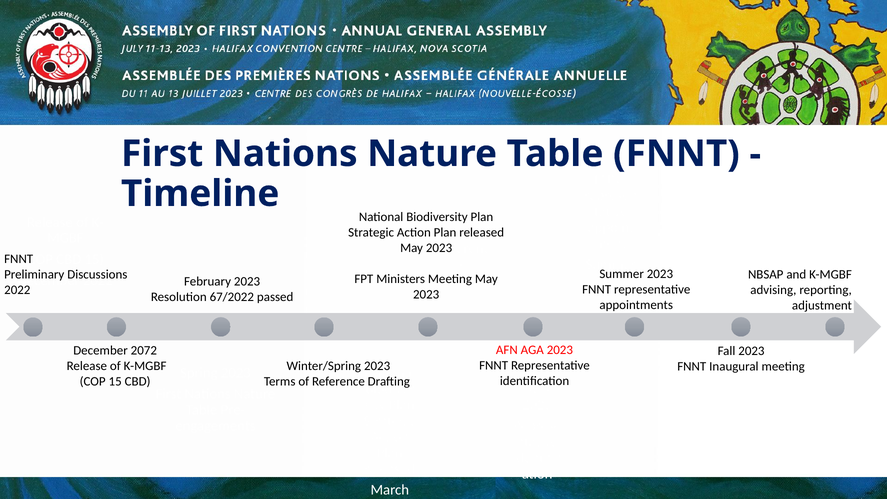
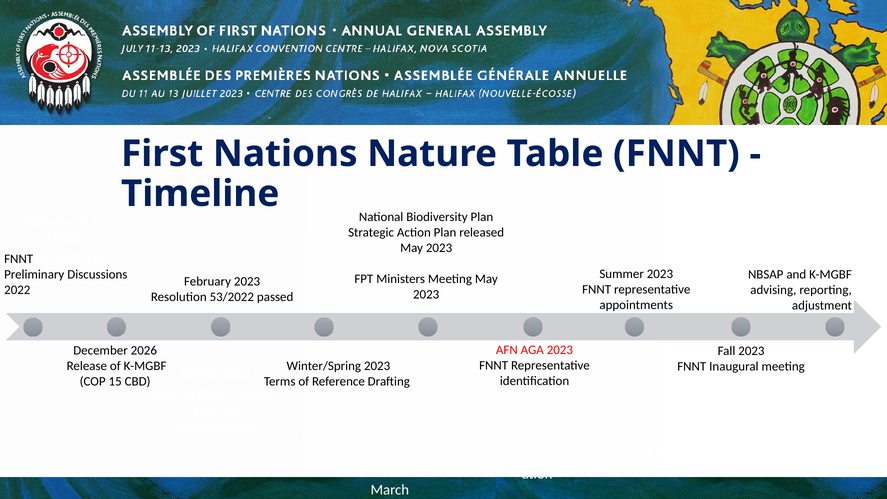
67/2022: 67/2022 -> 53/2022 (232, 297)
2072: 2072 -> 2026 (144, 350)
